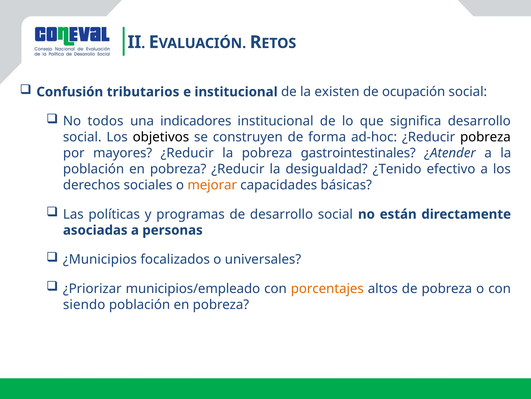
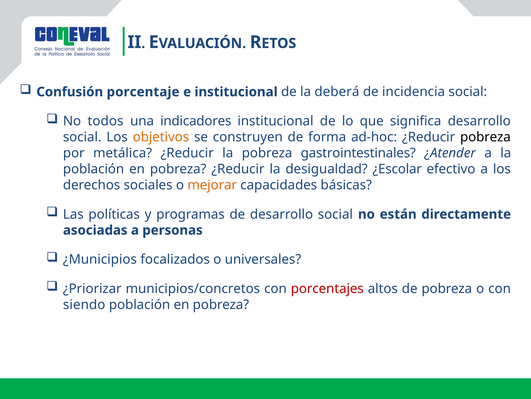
tributarios: tributarios -> porcentaje (143, 92)
existen: existen -> deberá (337, 92)
ocupación: ocupación -> incidencia (414, 92)
objetivos colour: black -> orange (161, 137)
mayores: mayores -> metálica (123, 153)
¿Tenido: ¿Tenido -> ¿Escolar (397, 169)
municipios/empleado: municipios/empleado -> municipios/concretos (193, 288)
porcentajes colour: orange -> red (327, 288)
